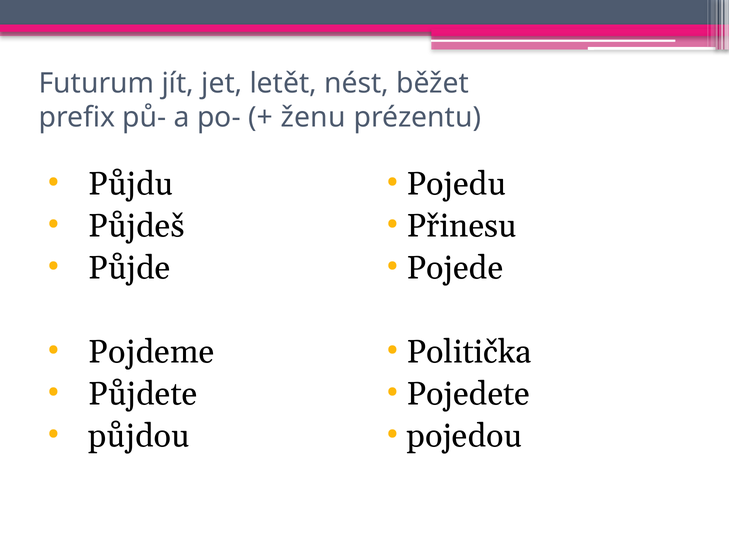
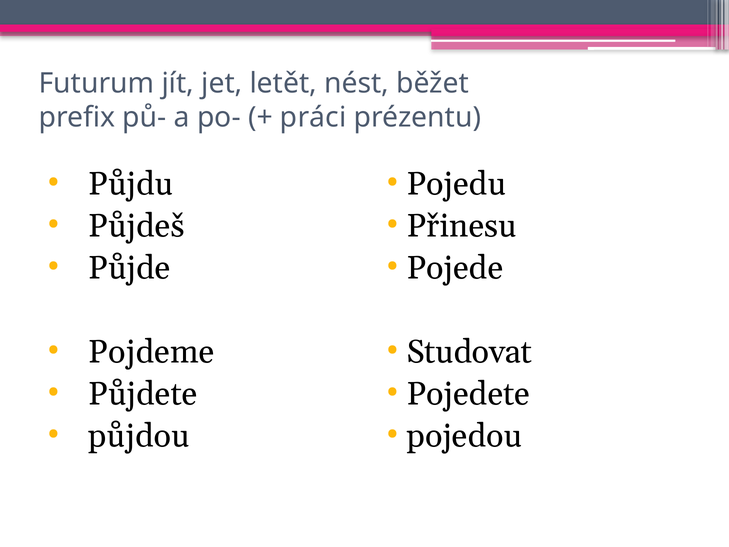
ženu: ženu -> práci (313, 118)
Politička: Politička -> Studovat (469, 352)
